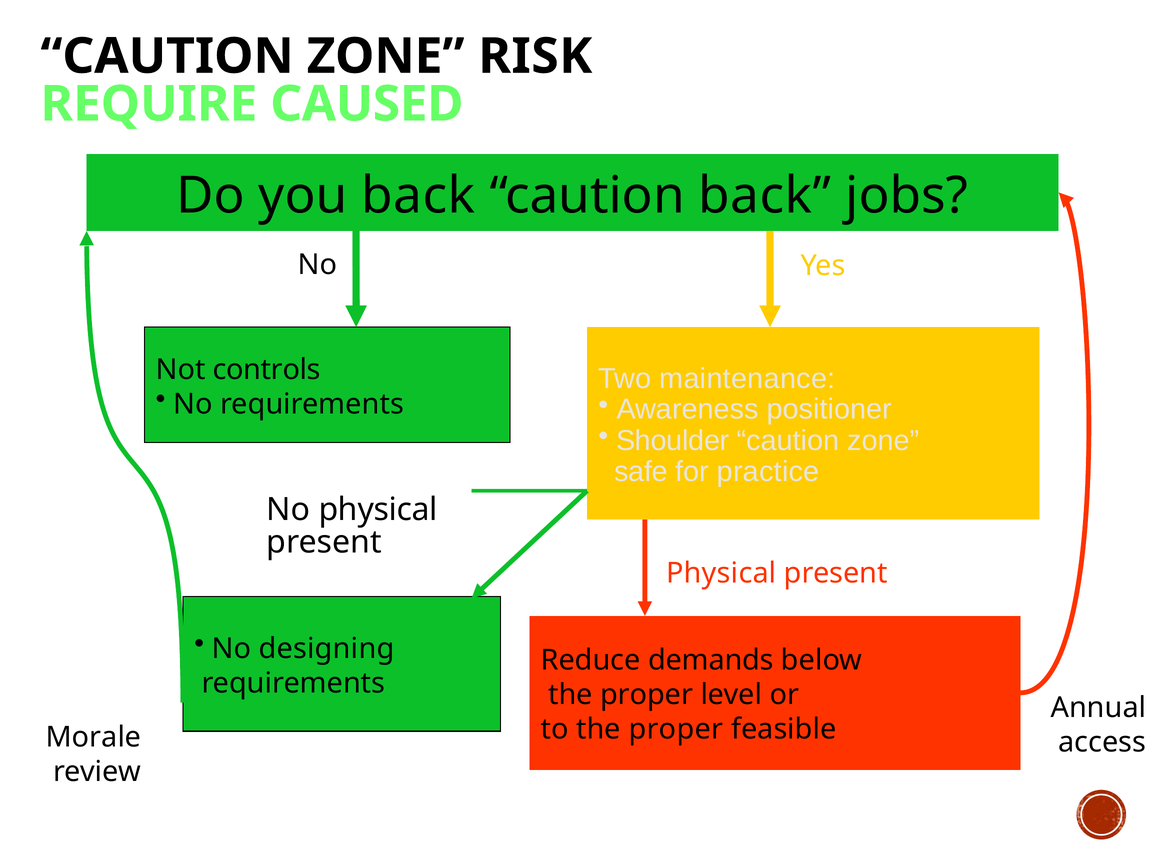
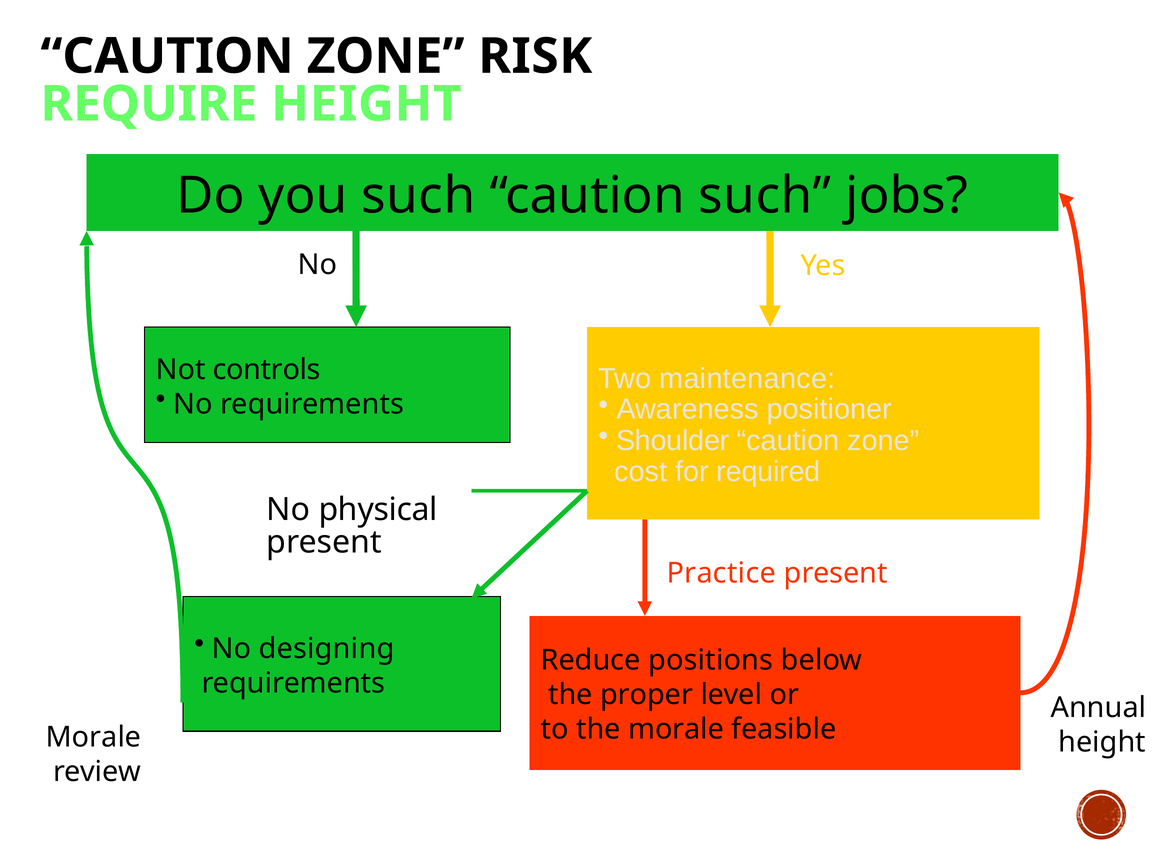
REQUIRE CAUSED: CAUSED -> HEIGHT (366, 104)
you back: back -> such (418, 196)
caution back: back -> such (765, 196)
safe: safe -> cost (641, 472)
practice: practice -> required (768, 472)
Physical: Physical -> Practice (721, 574)
demands: demands -> positions (711, 660)
to the proper: proper -> morale (676, 730)
access: access -> height (1102, 742)
